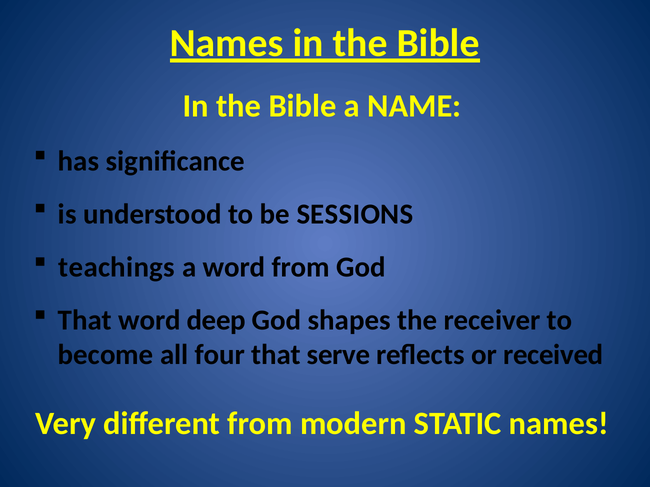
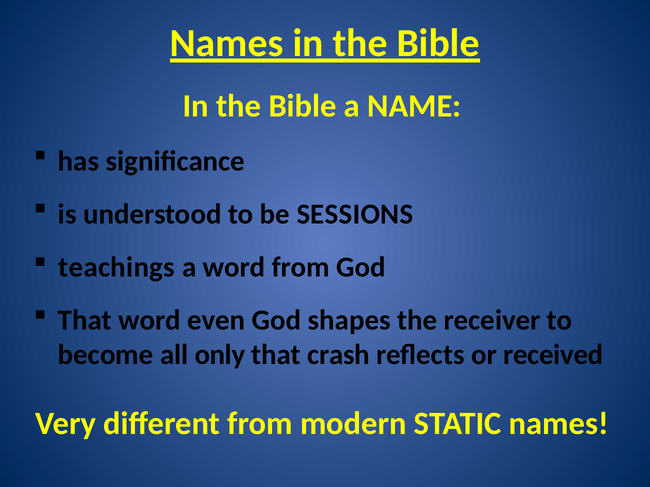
deep: deep -> even (216, 320)
four: four -> only (220, 355)
serve: serve -> crash (339, 355)
